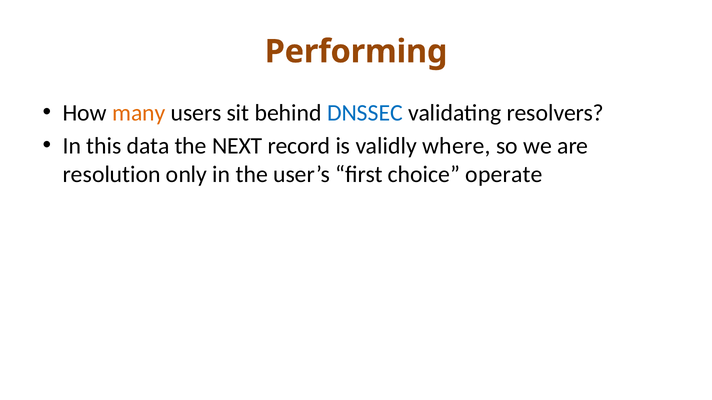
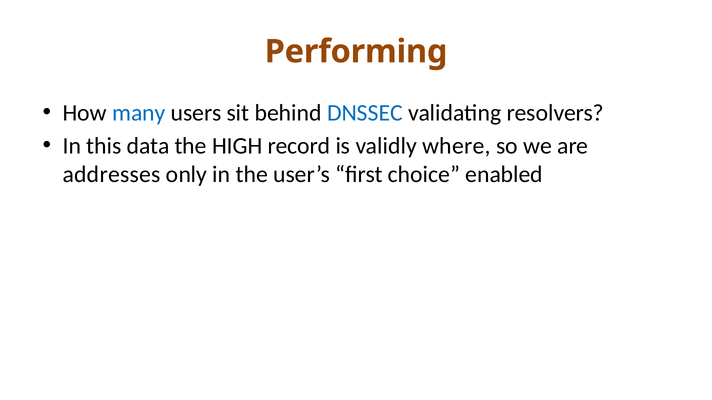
many colour: orange -> blue (139, 113)
NEXT: NEXT -> HIGH (237, 146)
resolution: resolution -> addresses (112, 175)
operate: operate -> enabled (504, 175)
